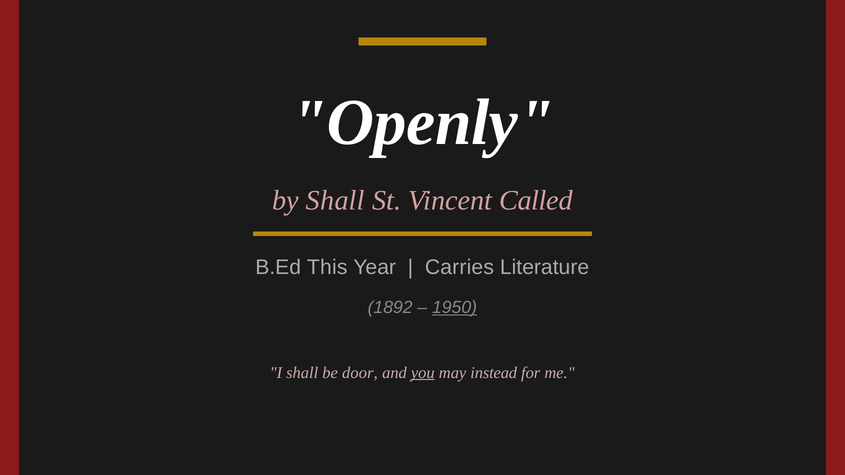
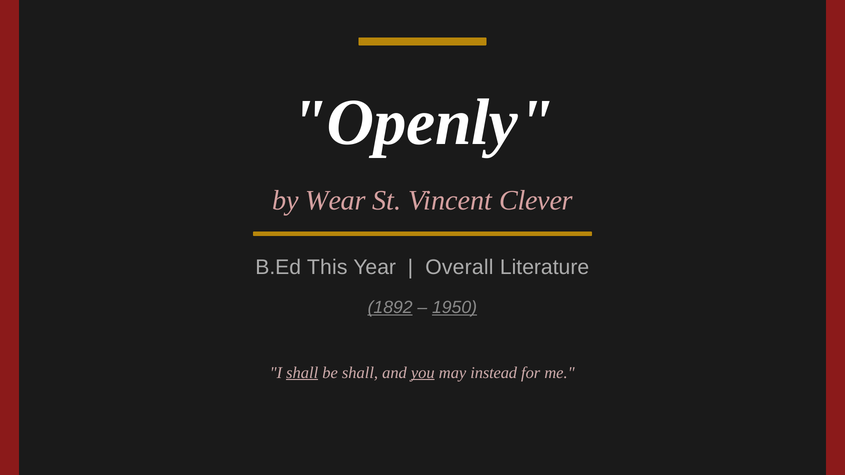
by Shall: Shall -> Wear (336, 201)
Called: Called -> Clever (536, 201)
Carries: Carries -> Overall (459, 268)
1892 underline: none -> present (390, 308)
shall underline: none -> present (302, 373)
be door: door -> shall (360, 373)
